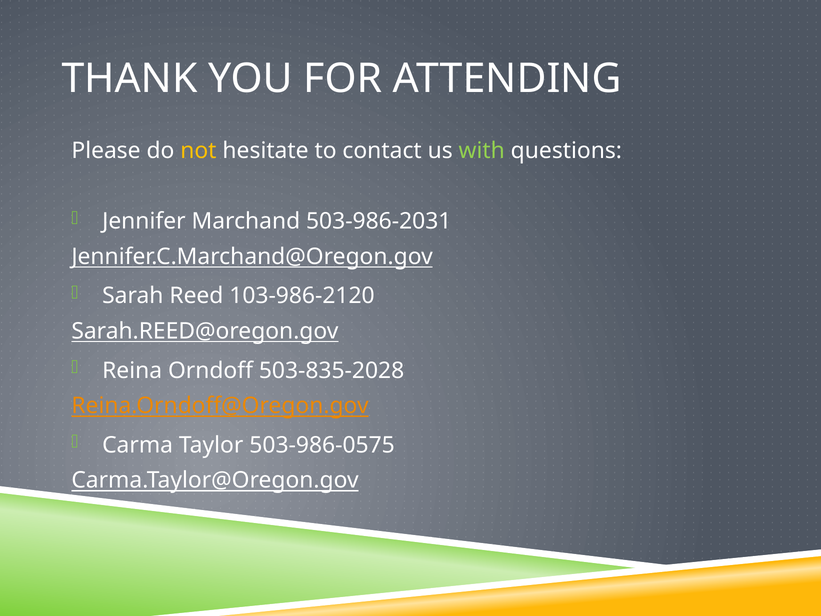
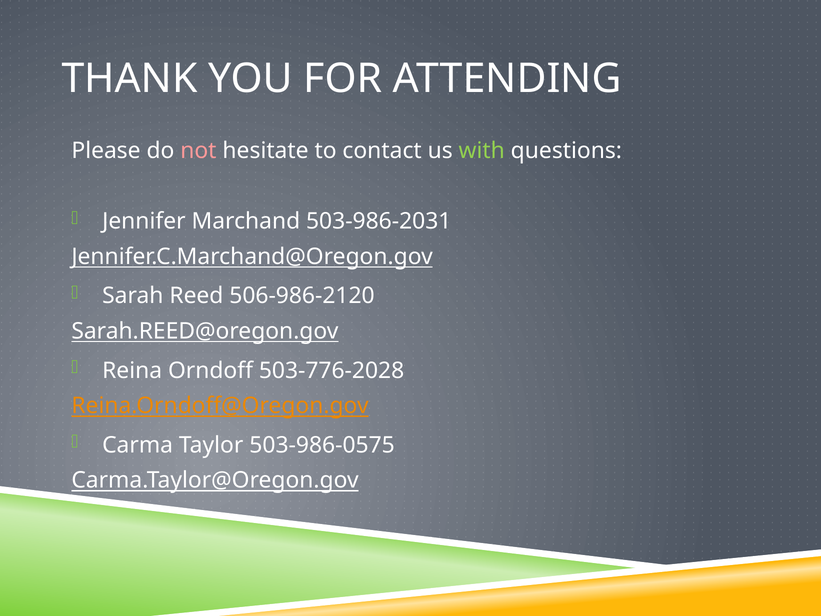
not colour: yellow -> pink (198, 151)
103-986-2120: 103-986-2120 -> 506-986-2120 (302, 296)
503-835-2028: 503-835-2028 -> 503-776-2028 (332, 370)
